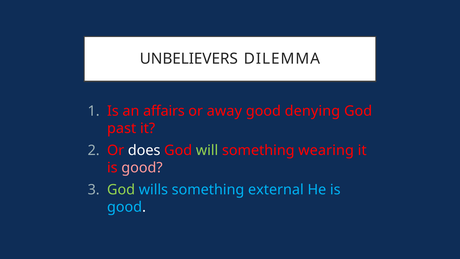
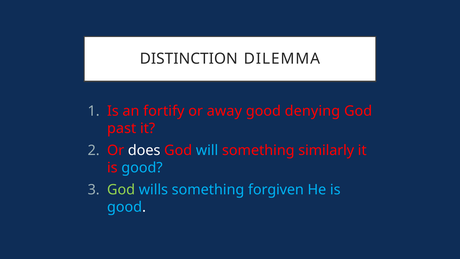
UNBELIEVERS: UNBELIEVERS -> DISTINCTION (189, 59)
affairs: affairs -> fortify (164, 111)
will colour: light green -> light blue (207, 150)
wearing: wearing -> similarly (326, 150)
good colour: pink -> light blue (142, 167)
external: external -> forgiven (276, 189)
